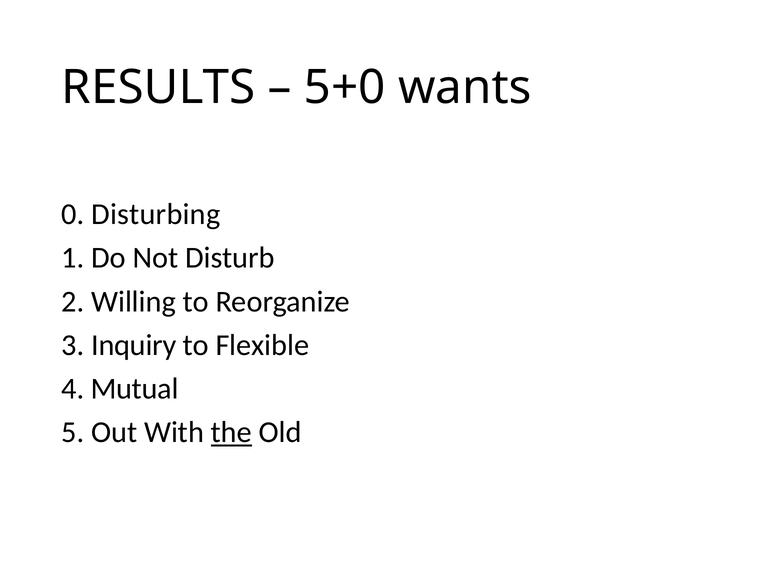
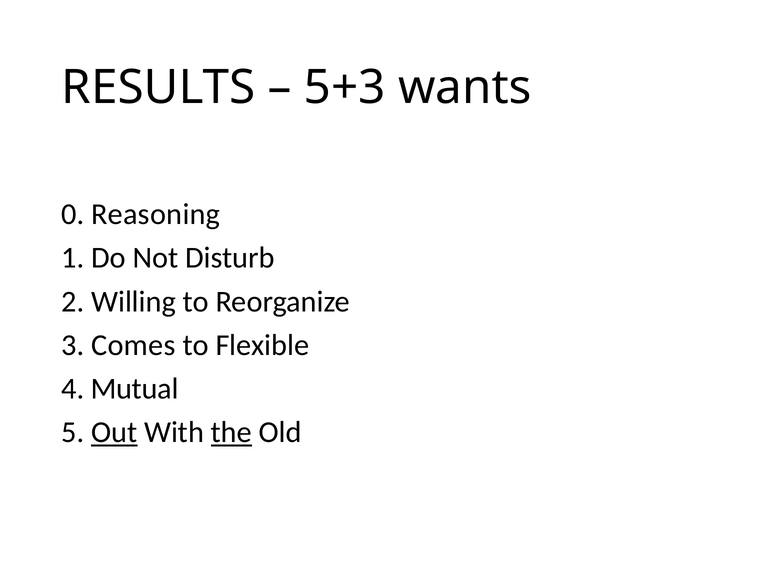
5+0: 5+0 -> 5+3 (345, 87)
Disturbing: Disturbing -> Reasoning (156, 214)
Inquiry: Inquiry -> Comes (133, 345)
Out underline: none -> present (114, 432)
